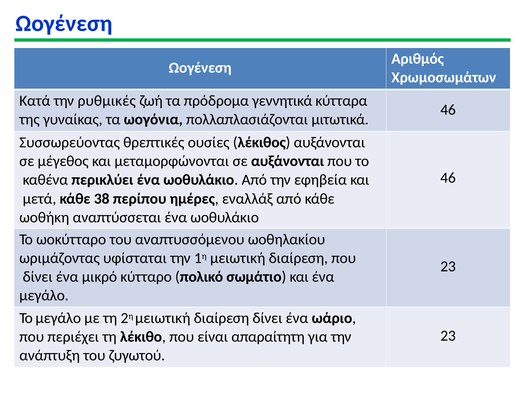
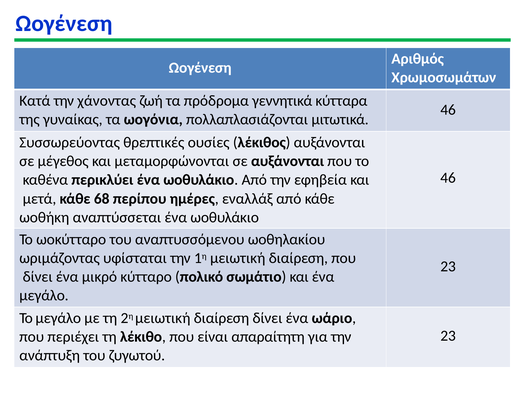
ρυθμικές: ρυθμικές -> χάνοντας (107, 101)
38: 38 -> 68 (102, 199)
